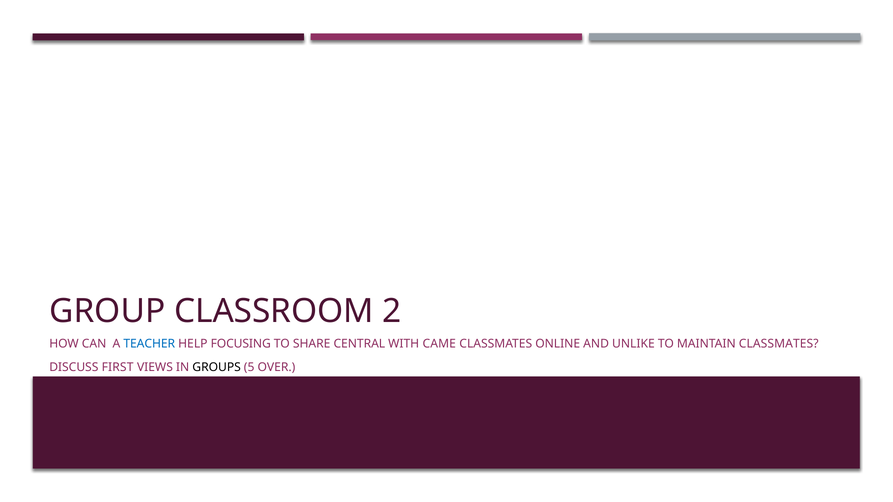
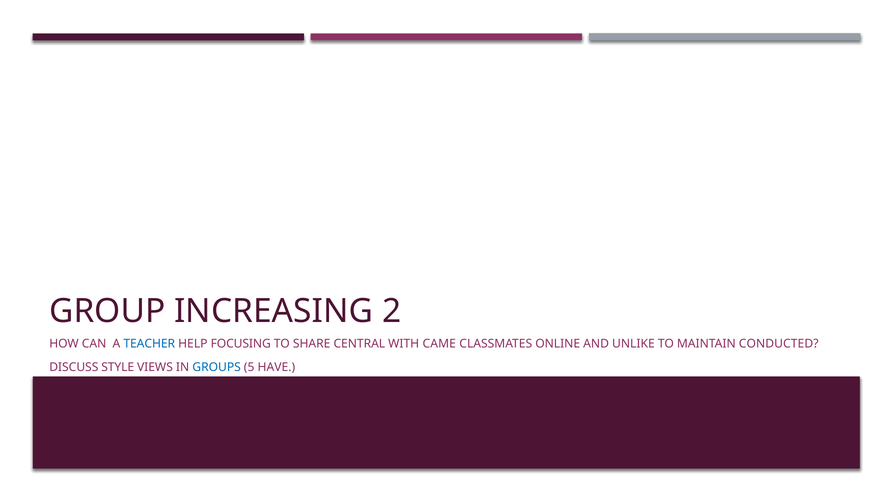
CLASSROOM: CLASSROOM -> INCREASING (274, 312)
MAINTAIN CLASSMATES: CLASSMATES -> CONDUCTED (779, 344)
FIRST: FIRST -> STYLE (118, 368)
GROUPS colour: black -> blue (217, 368)
OVER: OVER -> HAVE (276, 368)
